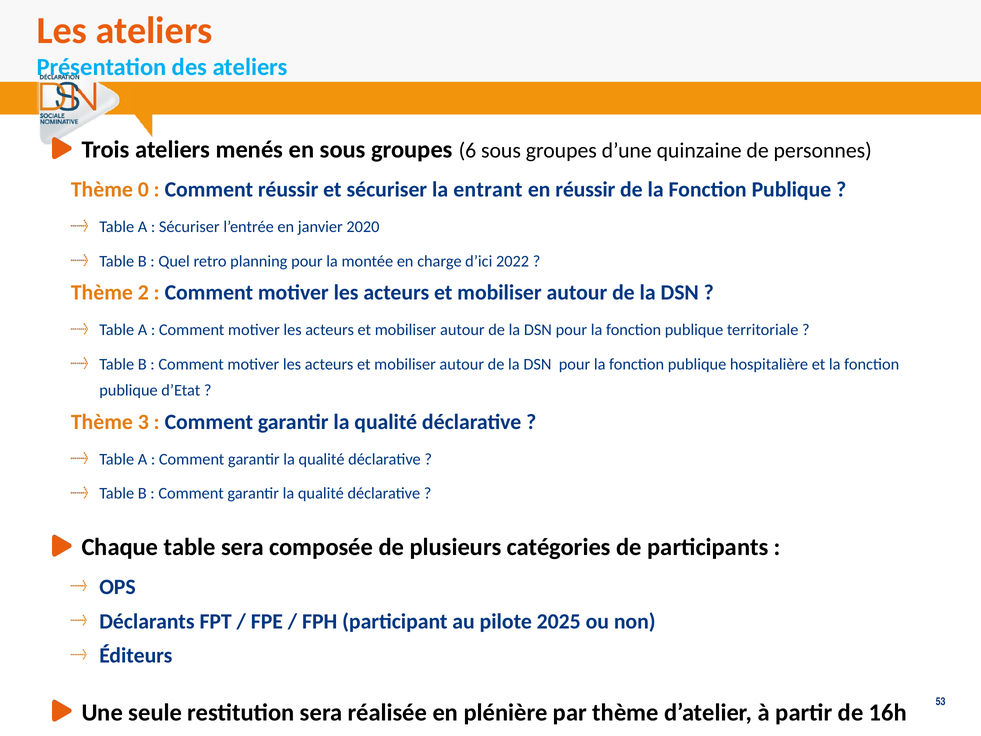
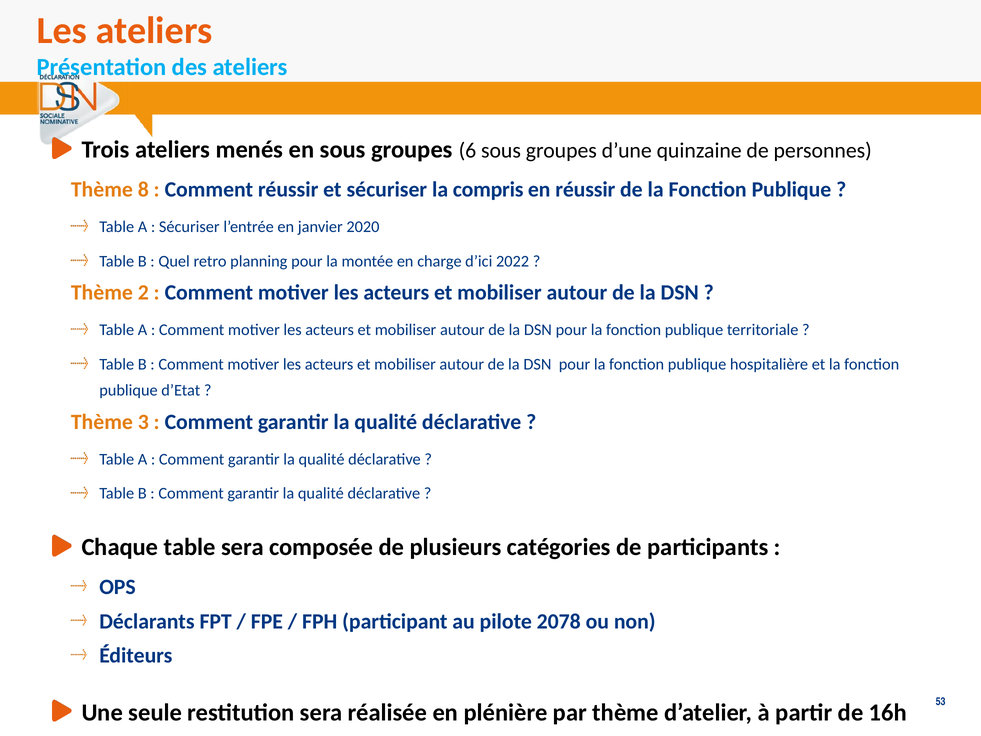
0: 0 -> 8 (143, 190)
entrant: entrant -> compris (488, 190)
2025: 2025 -> 2078 (559, 621)
